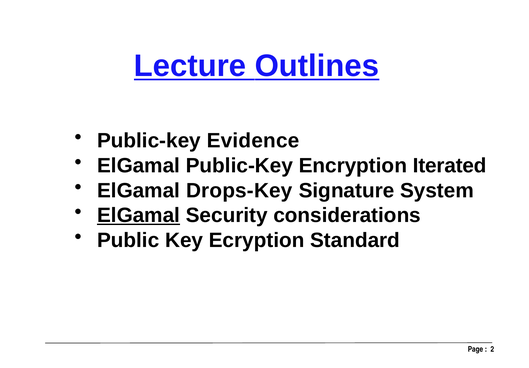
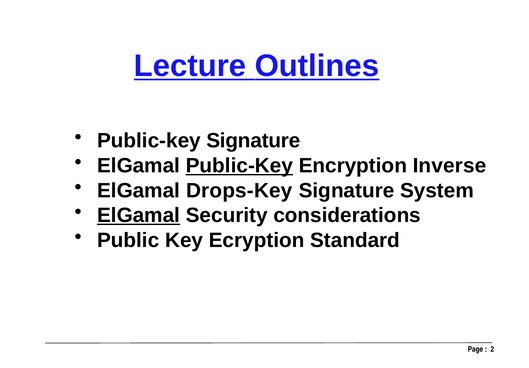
Public-key Evidence: Evidence -> Signature (253, 141)
Public-Key underline: none -> present (239, 165)
Iterated: Iterated -> Inverse (450, 165)
